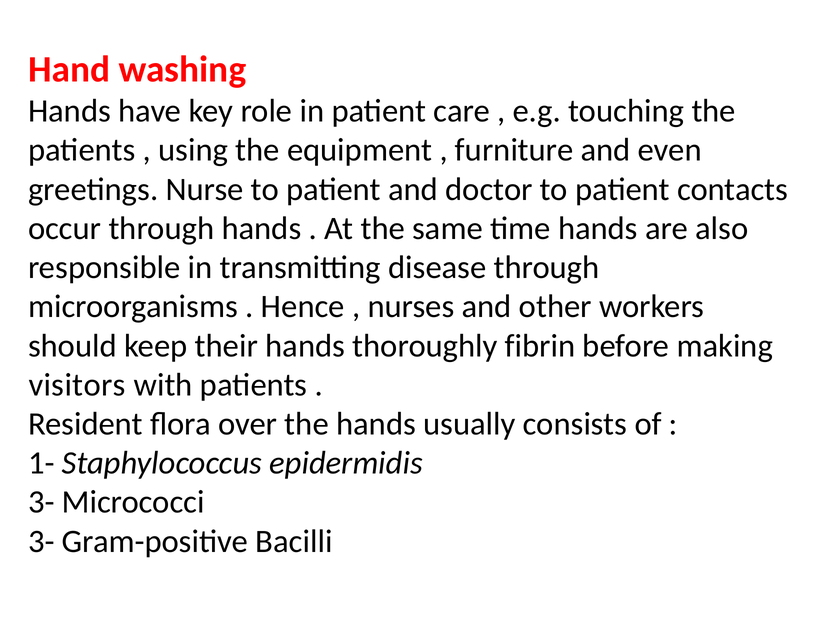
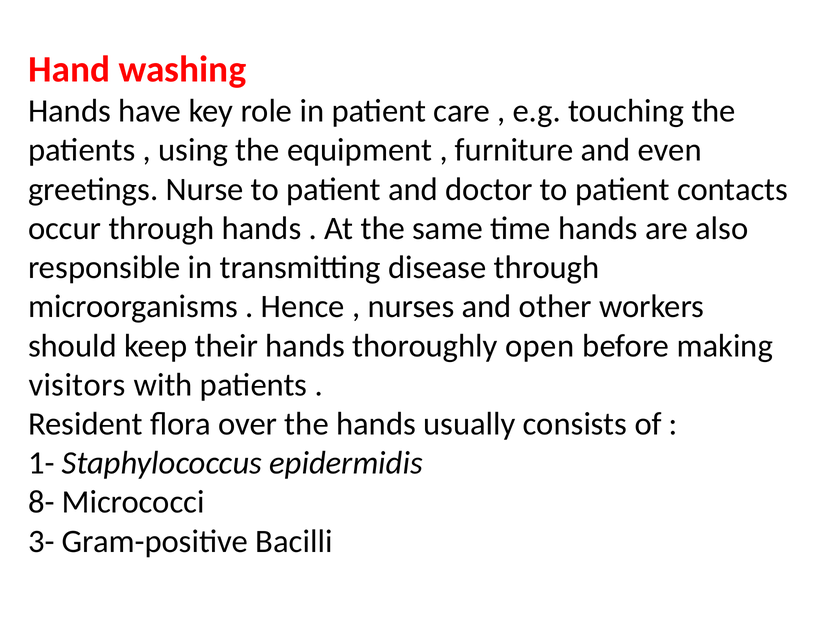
fibrin: fibrin -> open (540, 346)
3-: 3- -> 8- (41, 502)
